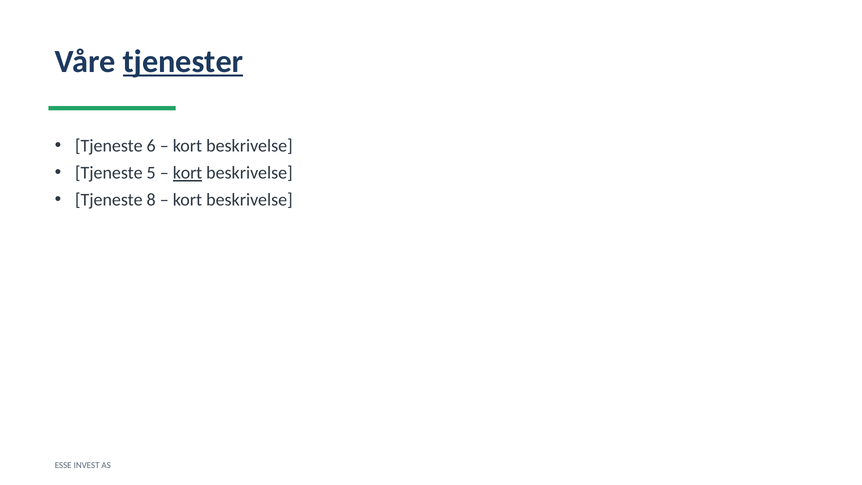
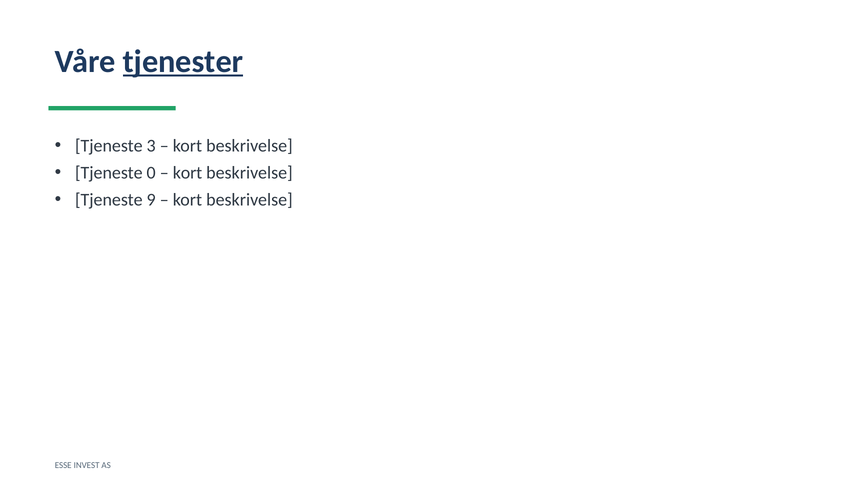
6: 6 -> 3 (151, 146)
5: 5 -> 0 (151, 173)
kort underline: present -> none (188, 173)
8: 8 -> 9 (151, 200)
